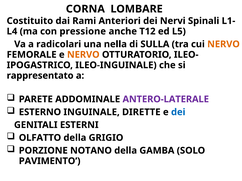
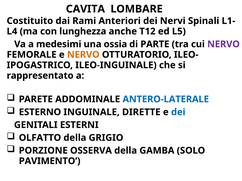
CORNA: CORNA -> CAVITA (85, 9)
pressione: pressione -> lunghezza (83, 31)
radicolari: radicolari -> medesimi (59, 44)
nella: nella -> ossia (115, 44)
SULLA: SULLA -> PARTE (155, 44)
NERVO colour: orange -> purple (223, 44)
ANTERO-LATERALE colour: purple -> blue (166, 99)
NOTANO: NOTANO -> OSSERVA (91, 151)
